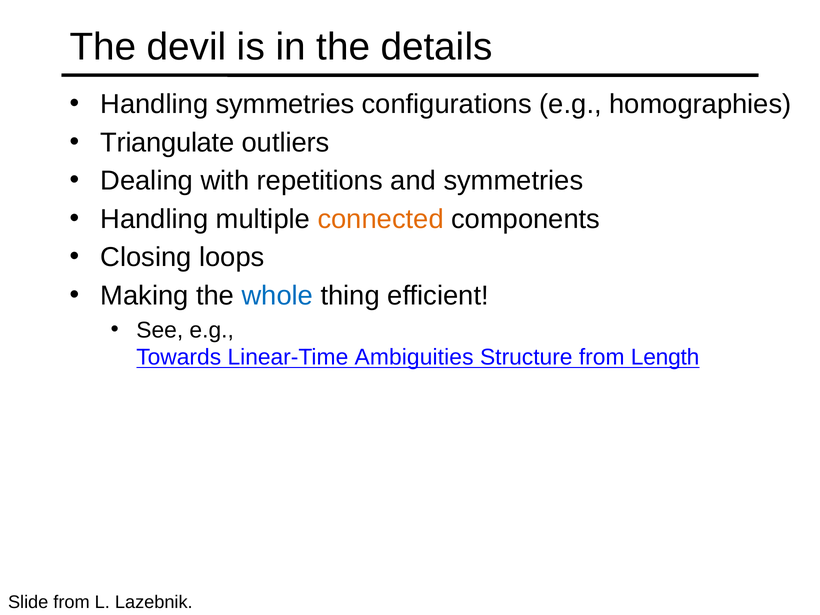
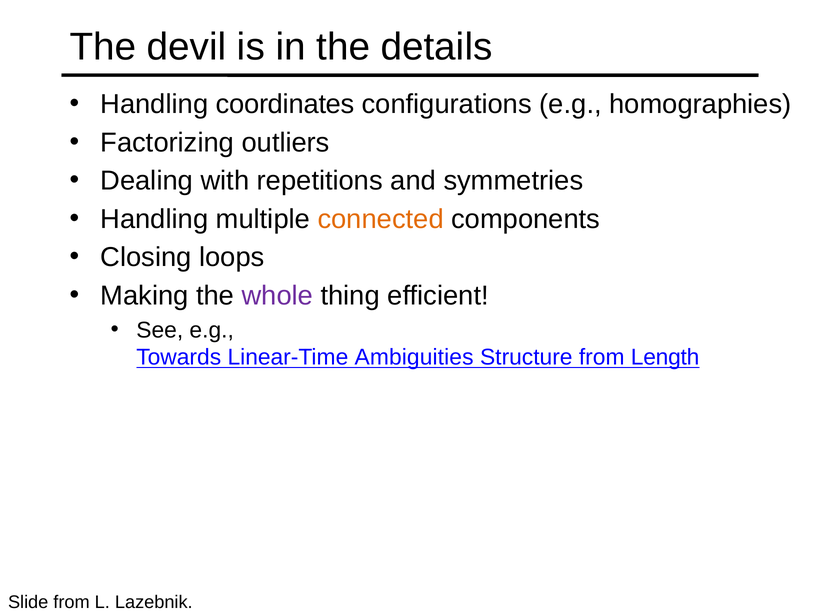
Handling symmetries: symmetries -> coordinates (285, 104)
Triangulate: Triangulate -> Factorizing (167, 143)
whole colour: blue -> purple (277, 296)
